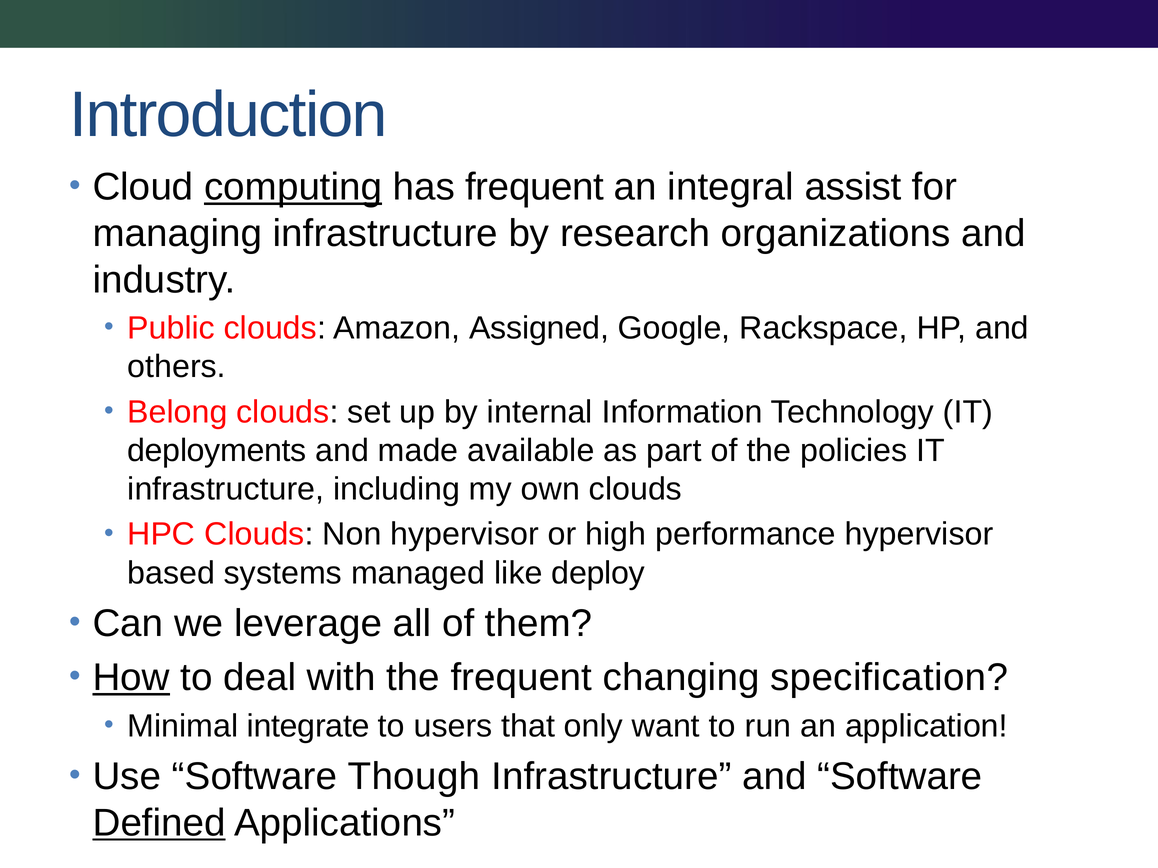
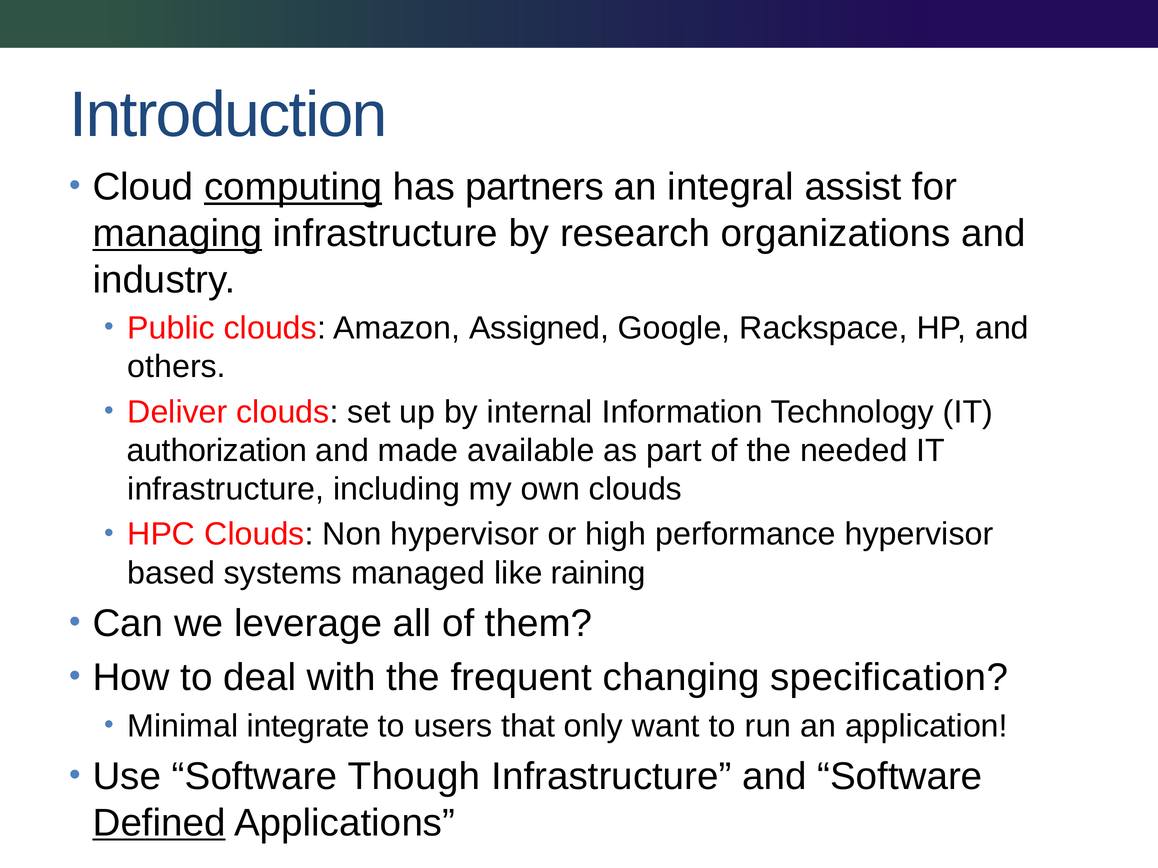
has frequent: frequent -> partners (535, 187)
managing underline: none -> present (177, 234)
Belong: Belong -> Deliver (177, 412)
deployments: deployments -> authorization (217, 451)
policies: policies -> needed (854, 451)
deploy: deploy -> raining (598, 573)
How underline: present -> none (131, 678)
